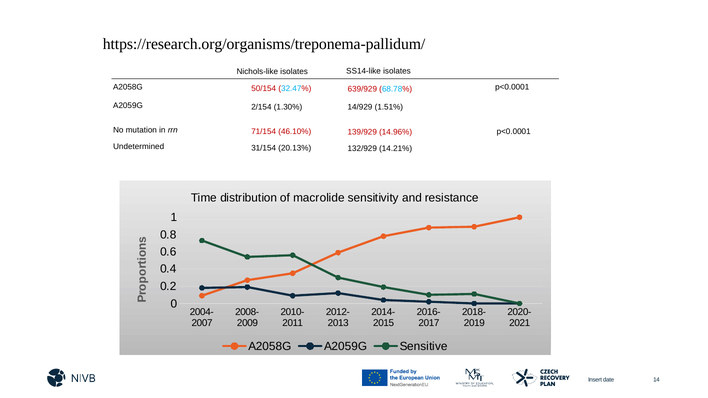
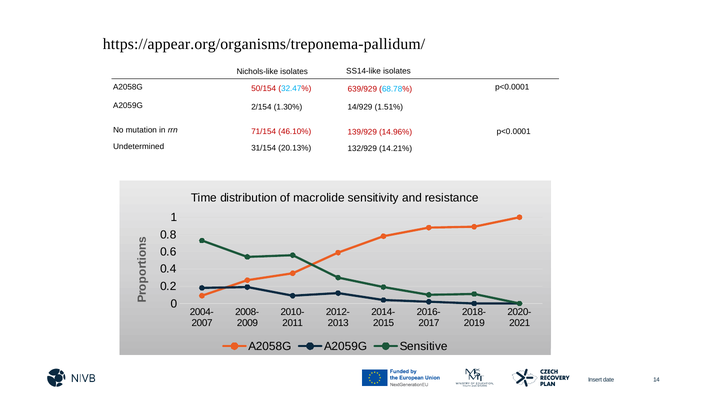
https://research.org/organisms/treponema-pallidum/: https://research.org/organisms/treponema-pallidum/ -> https://appear.org/organisms/treponema-pallidum/ (264, 44)
